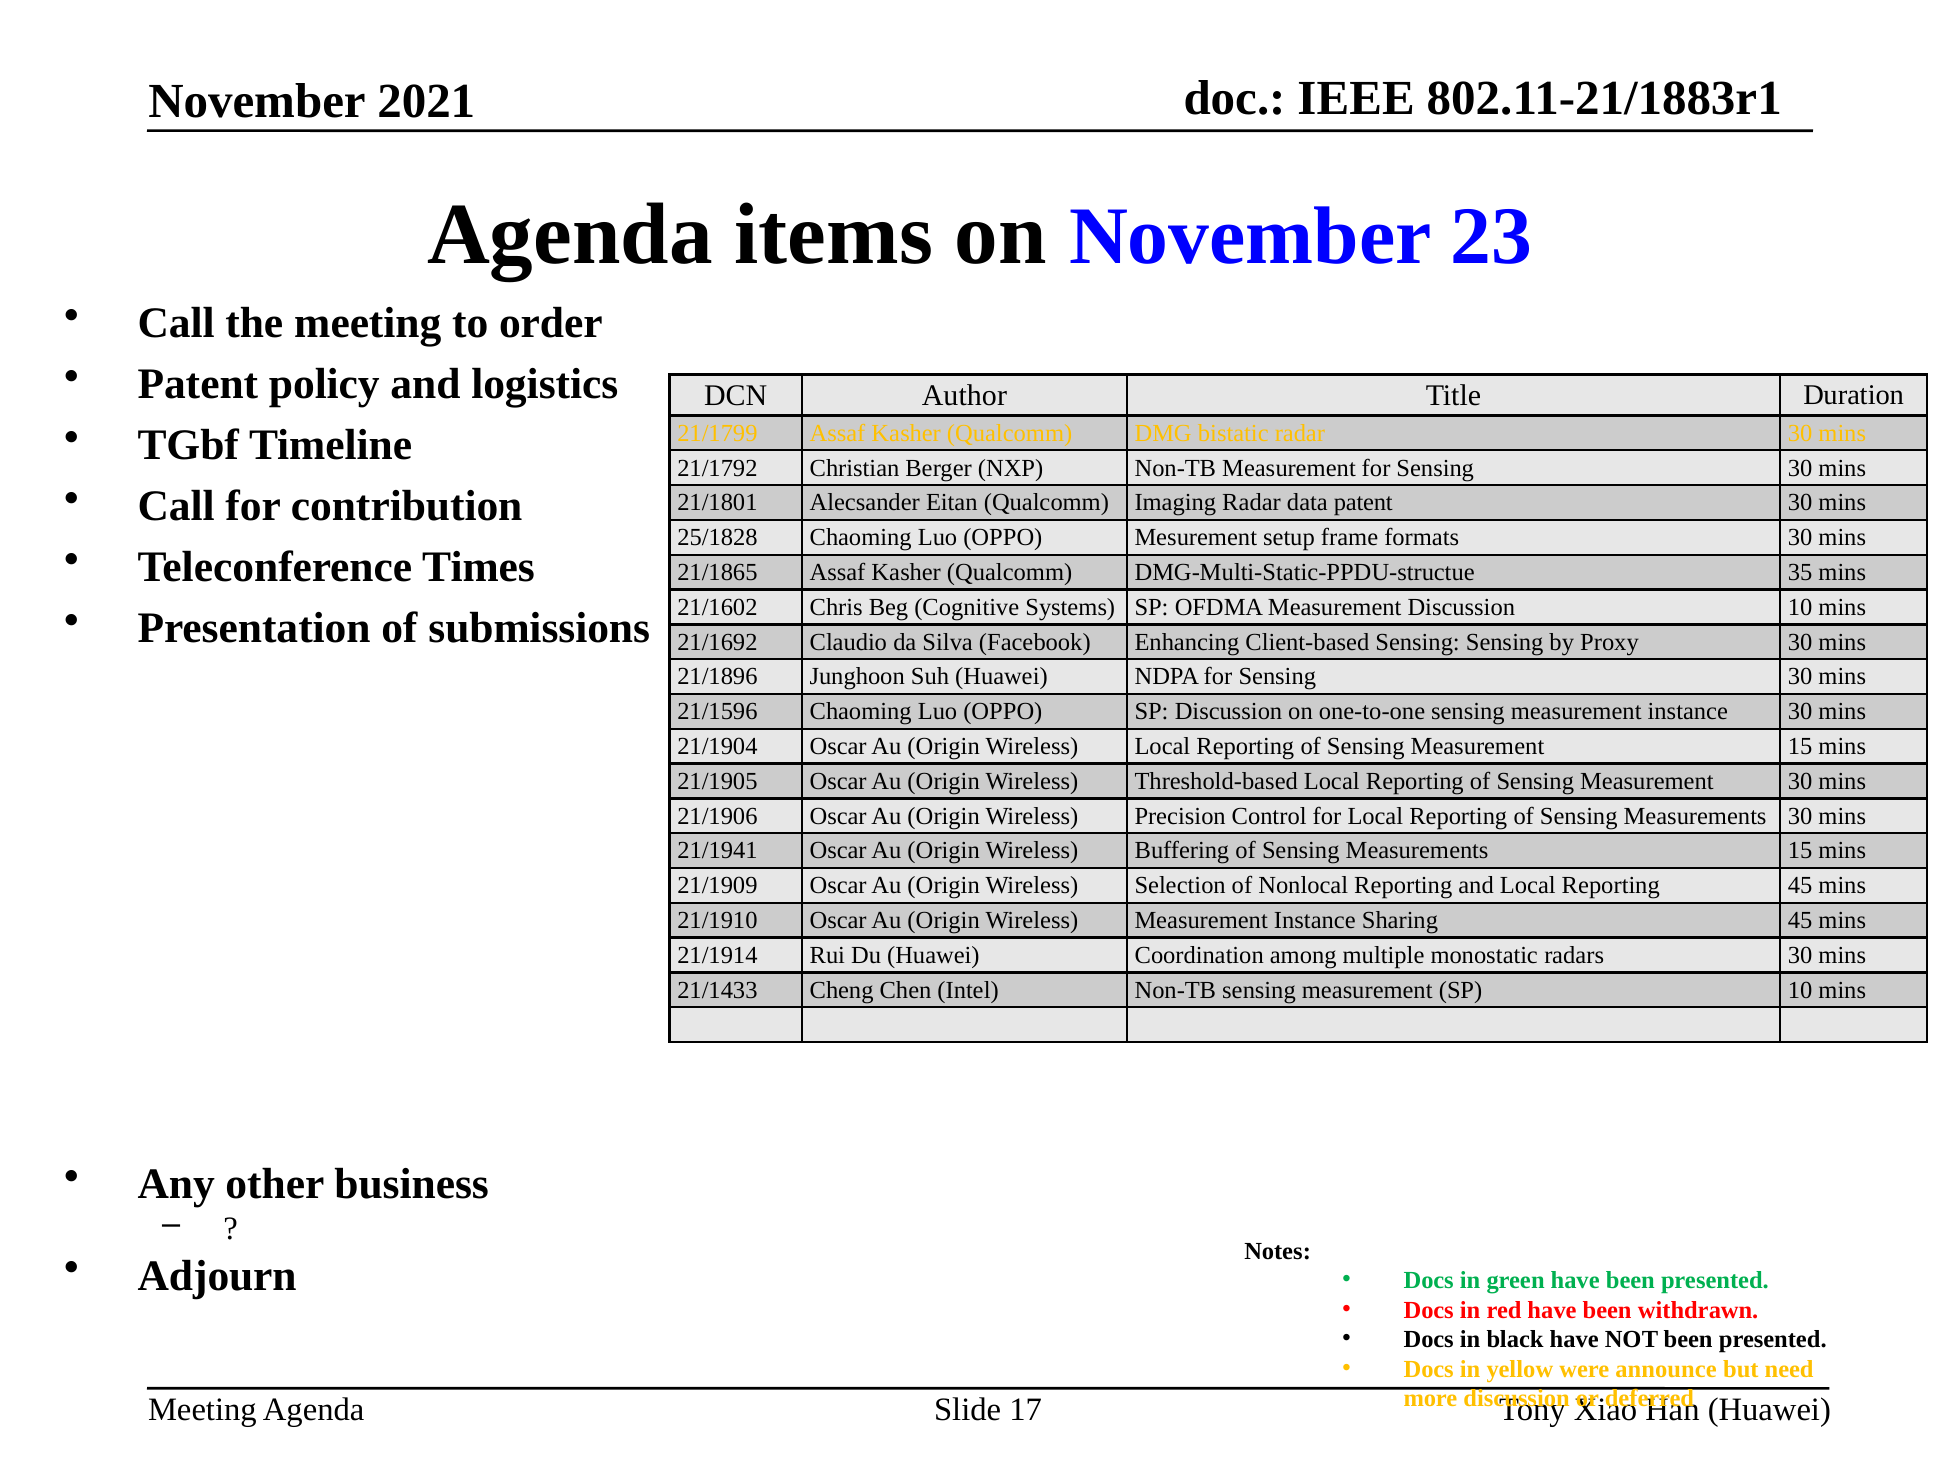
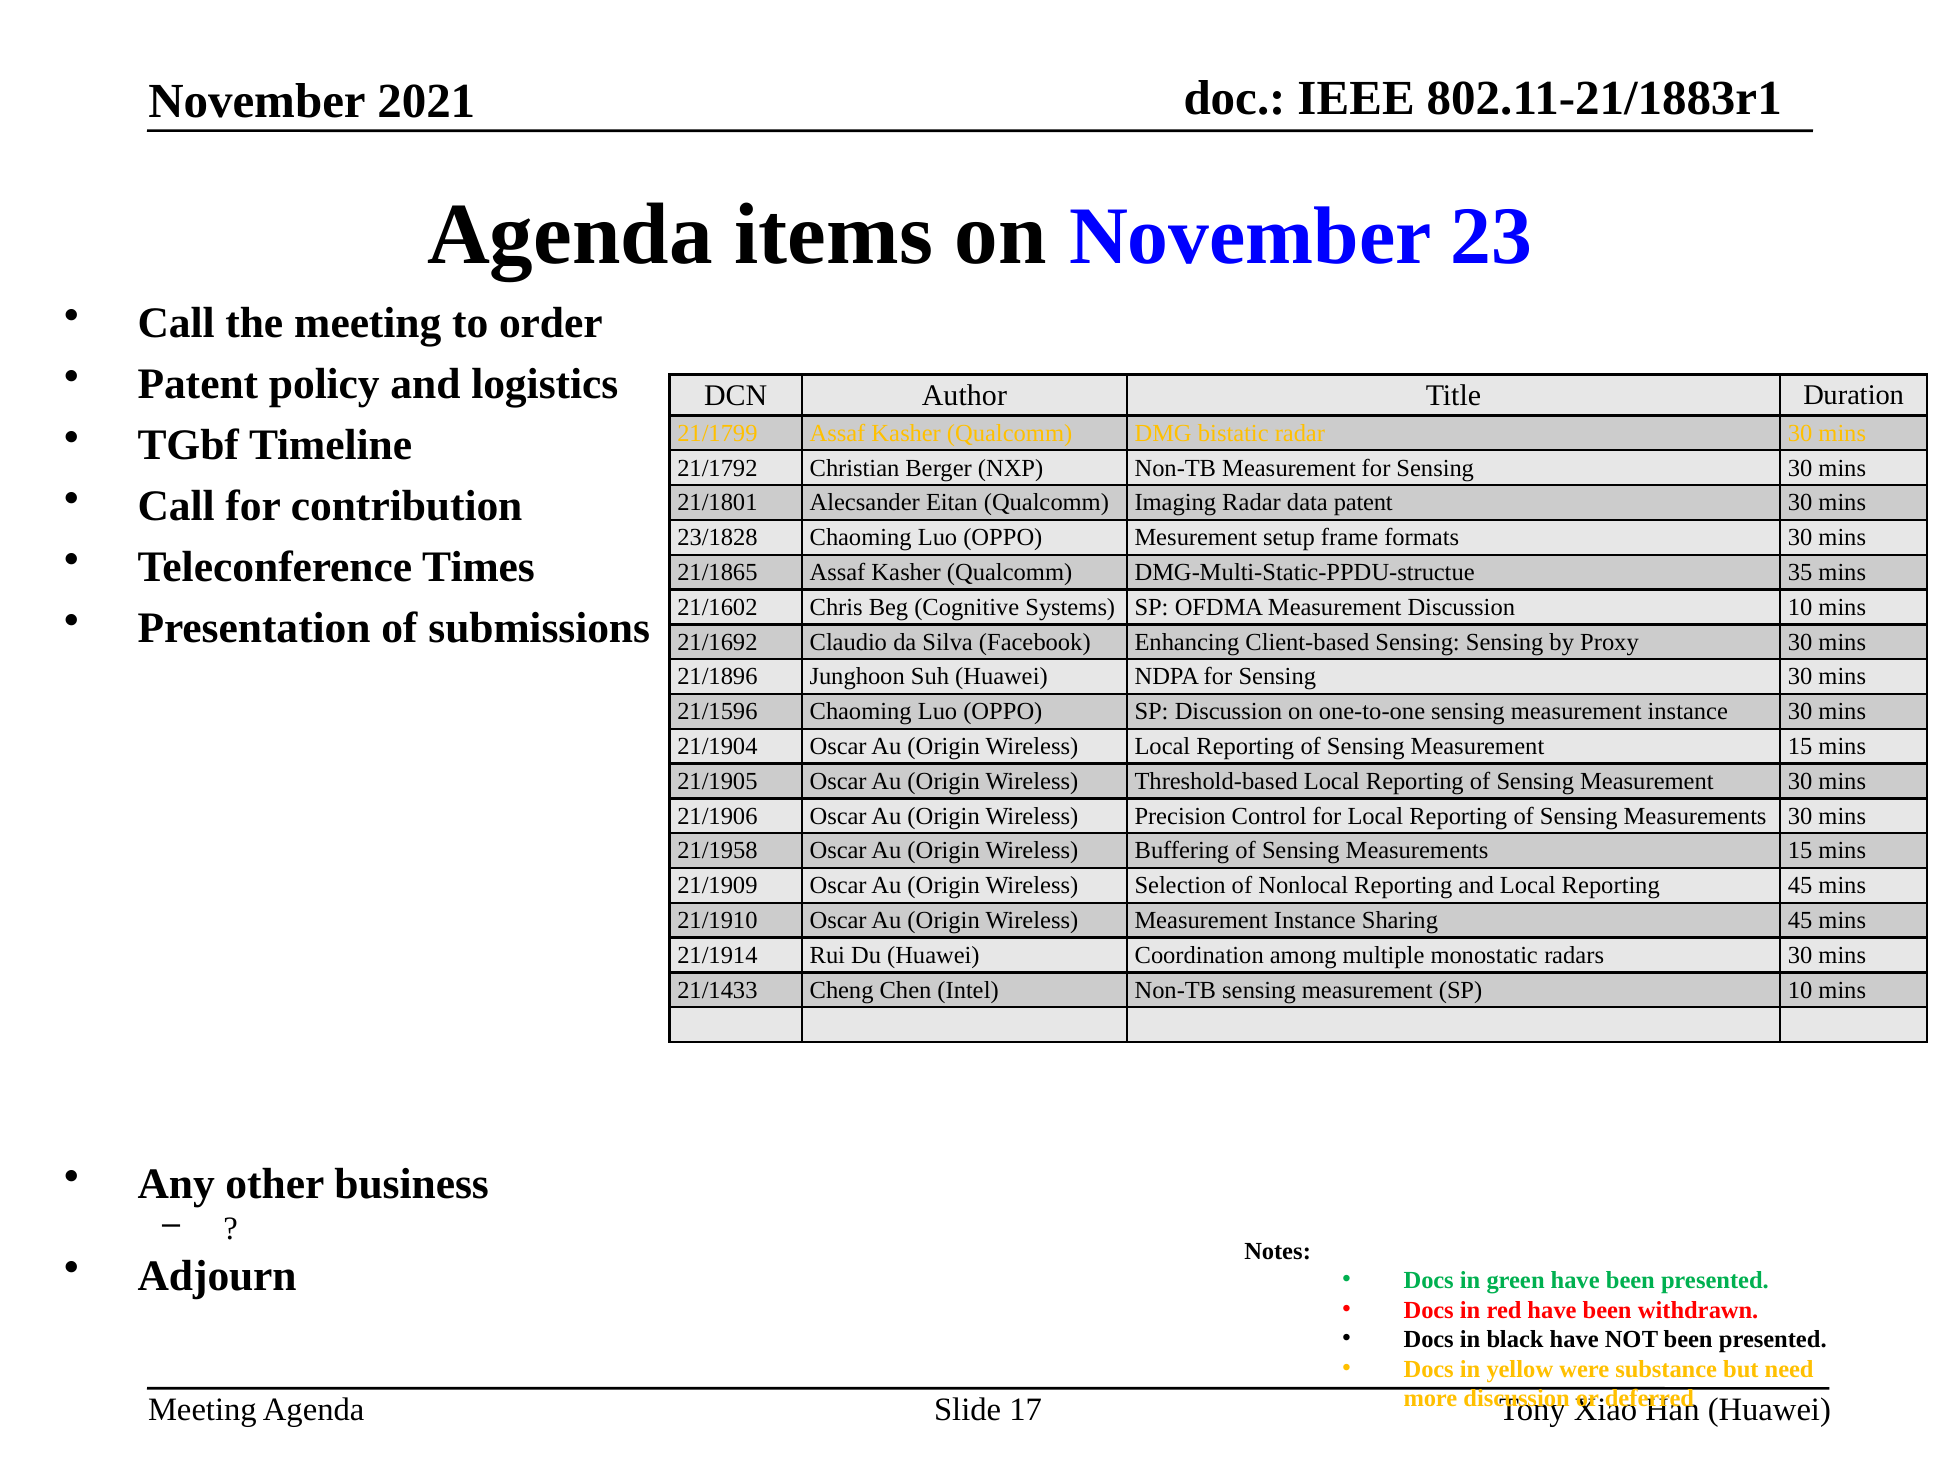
25/1828: 25/1828 -> 23/1828 (717, 538)
21/1941: 21/1941 -> 21/1958 (717, 851)
announce: announce -> substance (1666, 1369)
